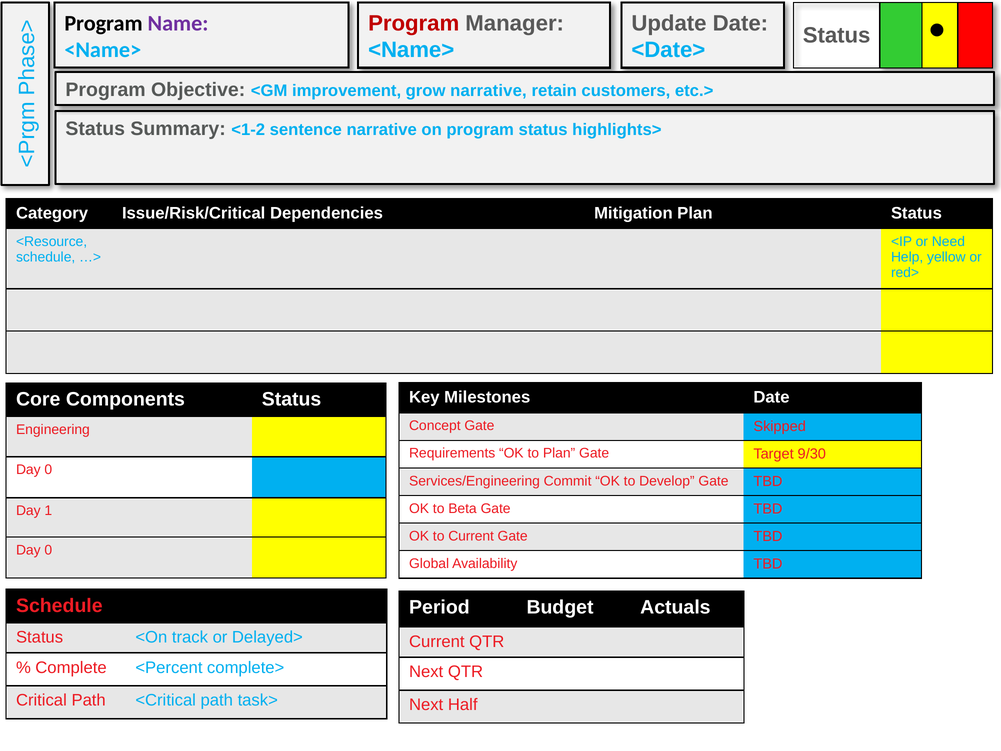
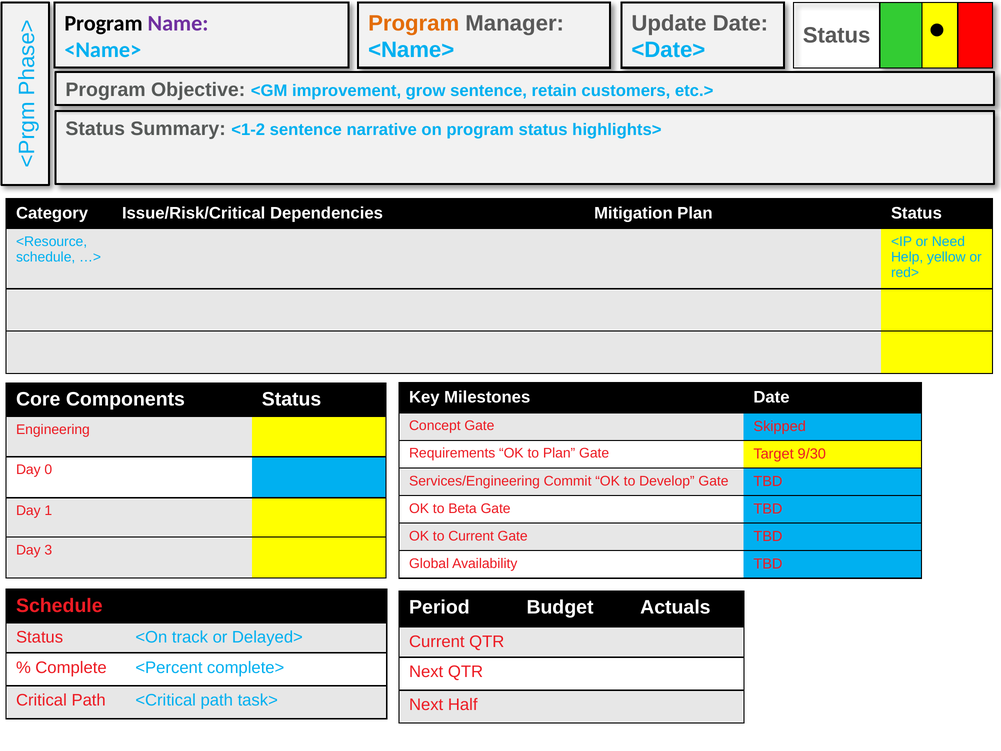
Program colour: red -> orange (414, 23)
grow narrative: narrative -> sentence (489, 91)
0: 0 -> 3 (48, 550)
